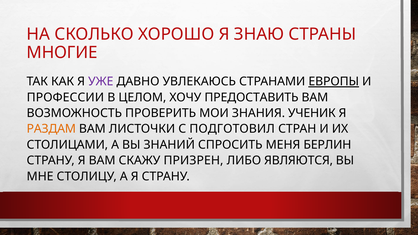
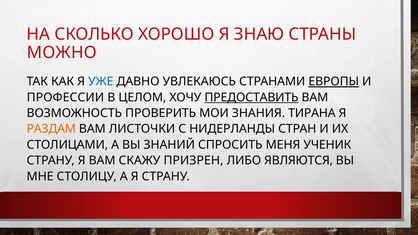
МНОГИЕ: МНОГИЕ -> МОЖНО (62, 52)
УЖЕ colour: purple -> blue (101, 82)
ПРЕДОСТАВИТЬ underline: none -> present (251, 97)
УЧЕНИК: УЧЕНИК -> ТИРАНА (312, 113)
ПОДГОТОВИЛ: ПОДГОТОВИЛ -> НИДЕРЛАНДЫ (232, 129)
БЕРЛИН: БЕРЛИН -> УЧЕНИК (327, 145)
